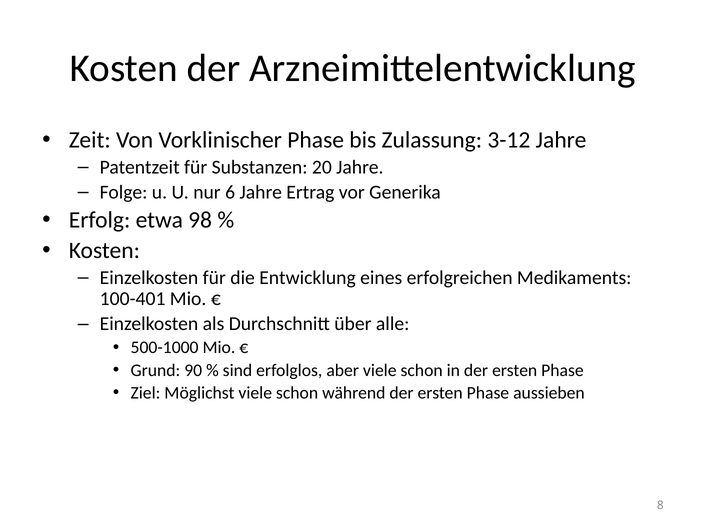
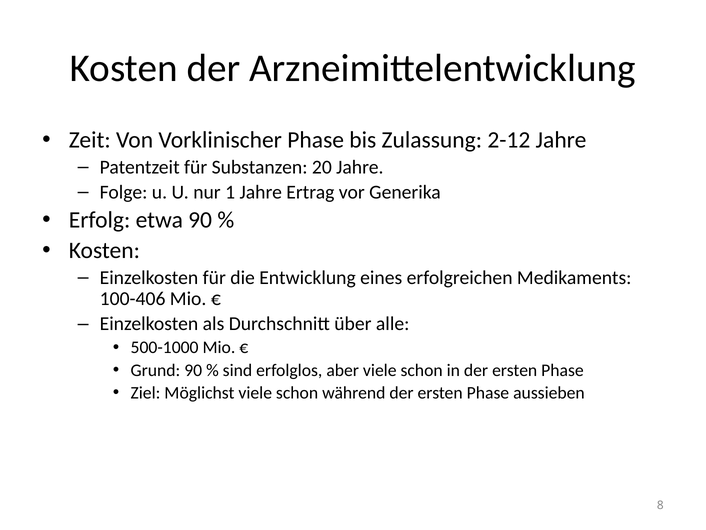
3-12: 3-12 -> 2-12 (509, 140)
6: 6 -> 1 (230, 192)
etwa 98: 98 -> 90 (200, 220)
100-401: 100-401 -> 100-406 (133, 298)
